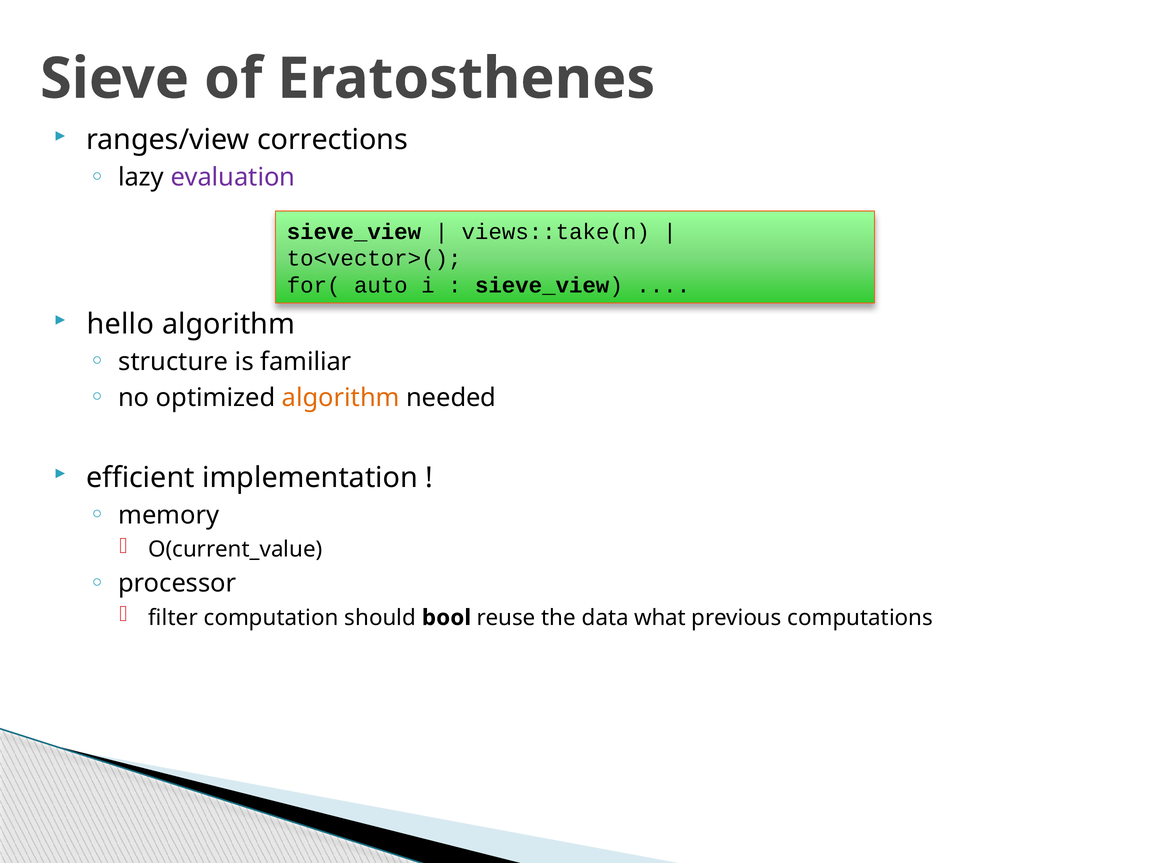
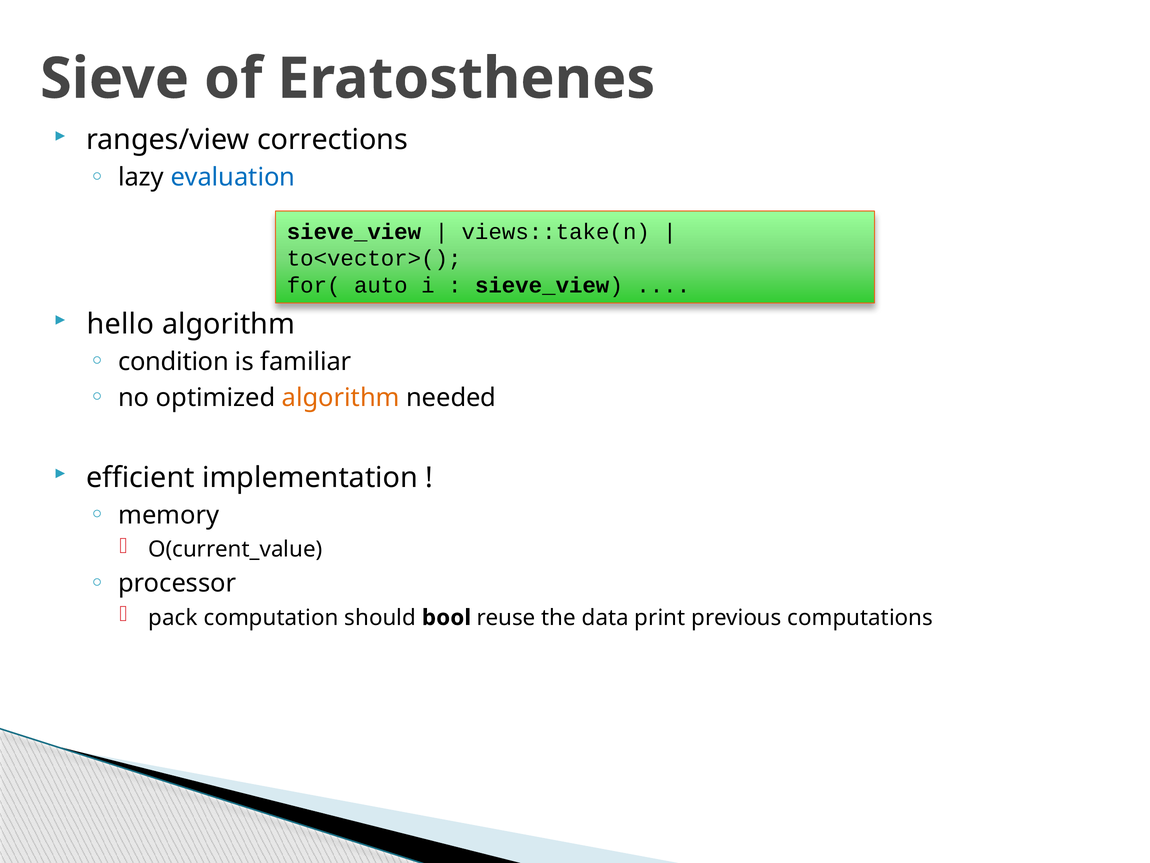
evaluation colour: purple -> blue (233, 177)
structure: structure -> condition (173, 362)
filter: filter -> pack (173, 617)
what: what -> print (660, 617)
